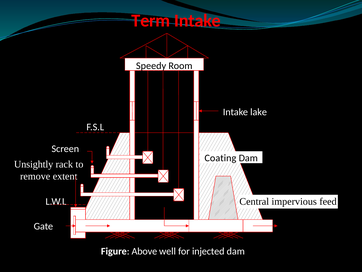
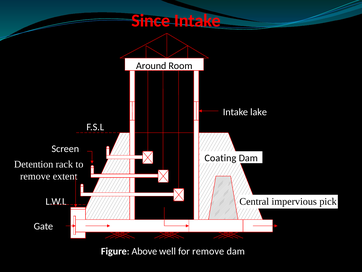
Term: Term -> Since (151, 21)
Speedy: Speedy -> Around (151, 66)
Unsightly: Unsightly -> Detention (34, 164)
feed: feed -> pick (328, 201)
for injected: injected -> remove (208, 251)
